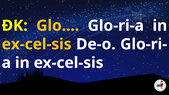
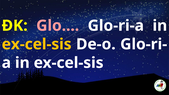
Glo colour: yellow -> pink (58, 26)
